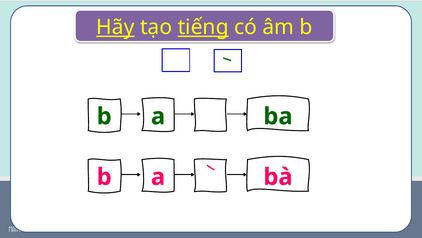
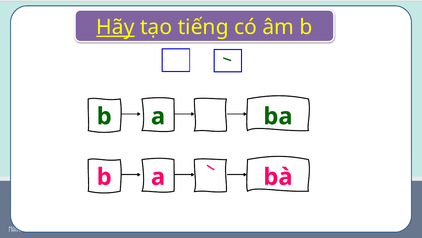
tiếng underline: present -> none (203, 27)
